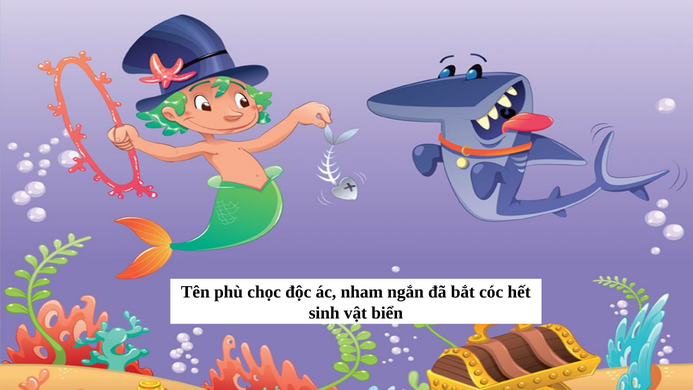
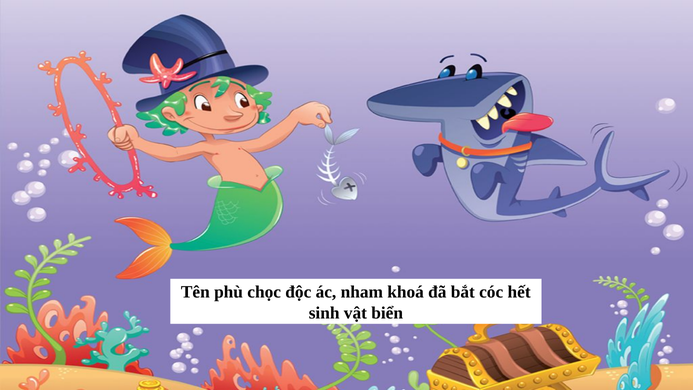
ngắn: ngắn -> khoá (406, 292)
